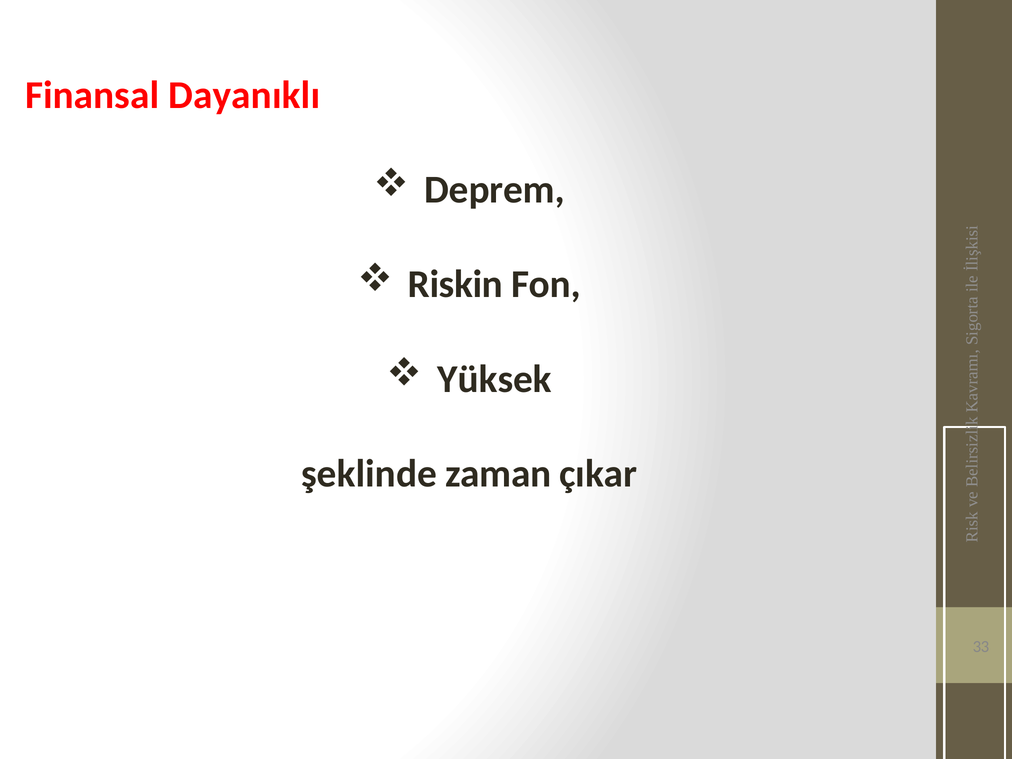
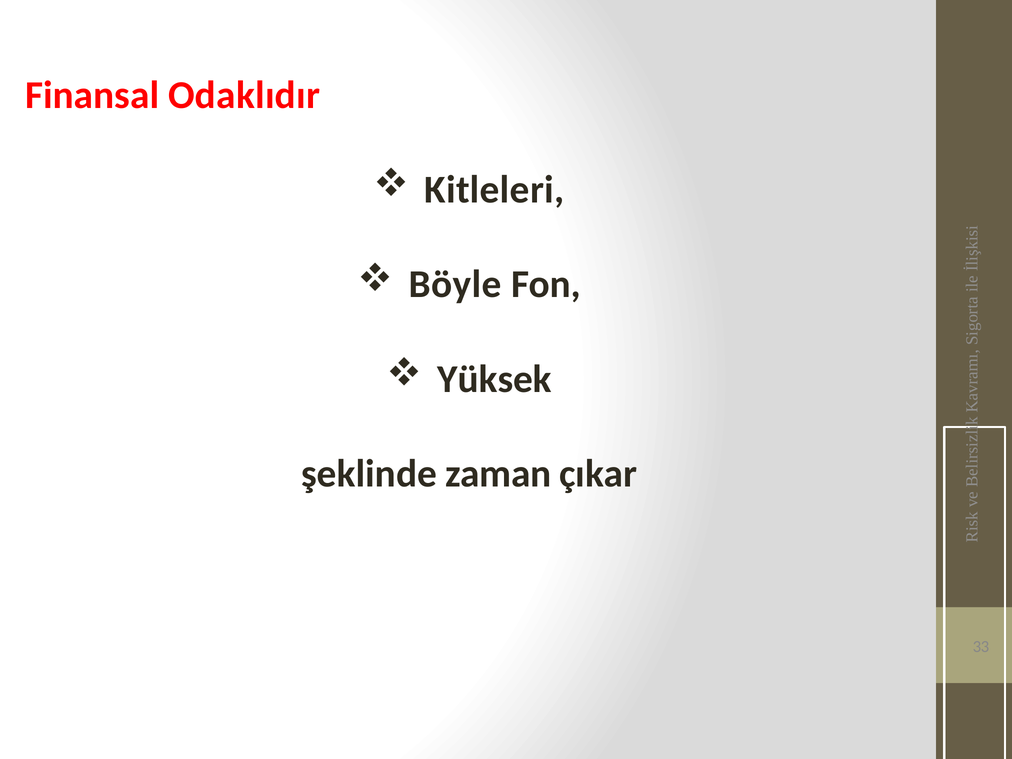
Dayanıklı: Dayanıklı -> Odaklıdır (244, 95)
Deprem: Deprem -> Kitleleri (494, 190)
Riskin: Riskin -> Böyle (455, 284)
